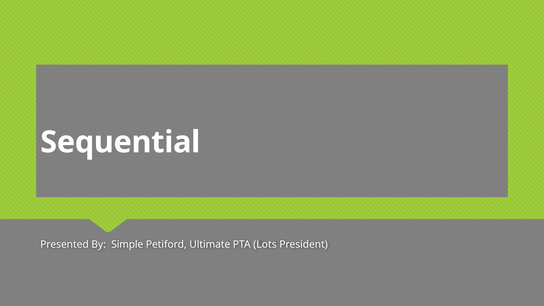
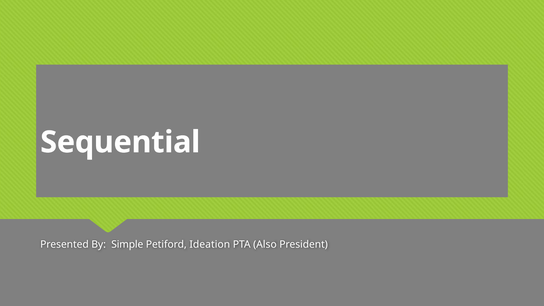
Ultimate: Ultimate -> Ideation (210, 244)
Lots: Lots -> Also (265, 244)
